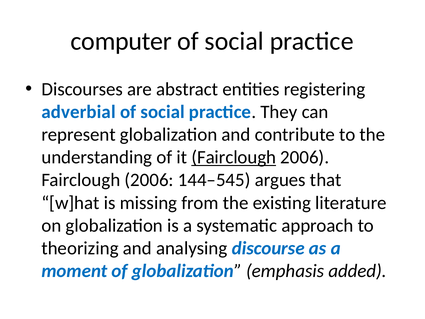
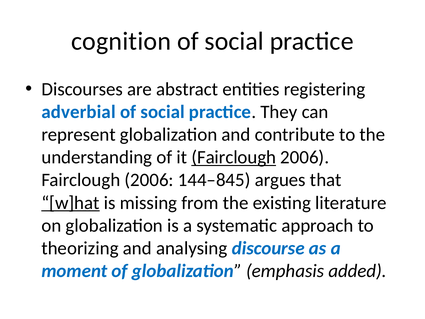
computer: computer -> cognition (121, 41)
144–545: 144–545 -> 144–845 (214, 180)
w]hat underline: none -> present (70, 203)
